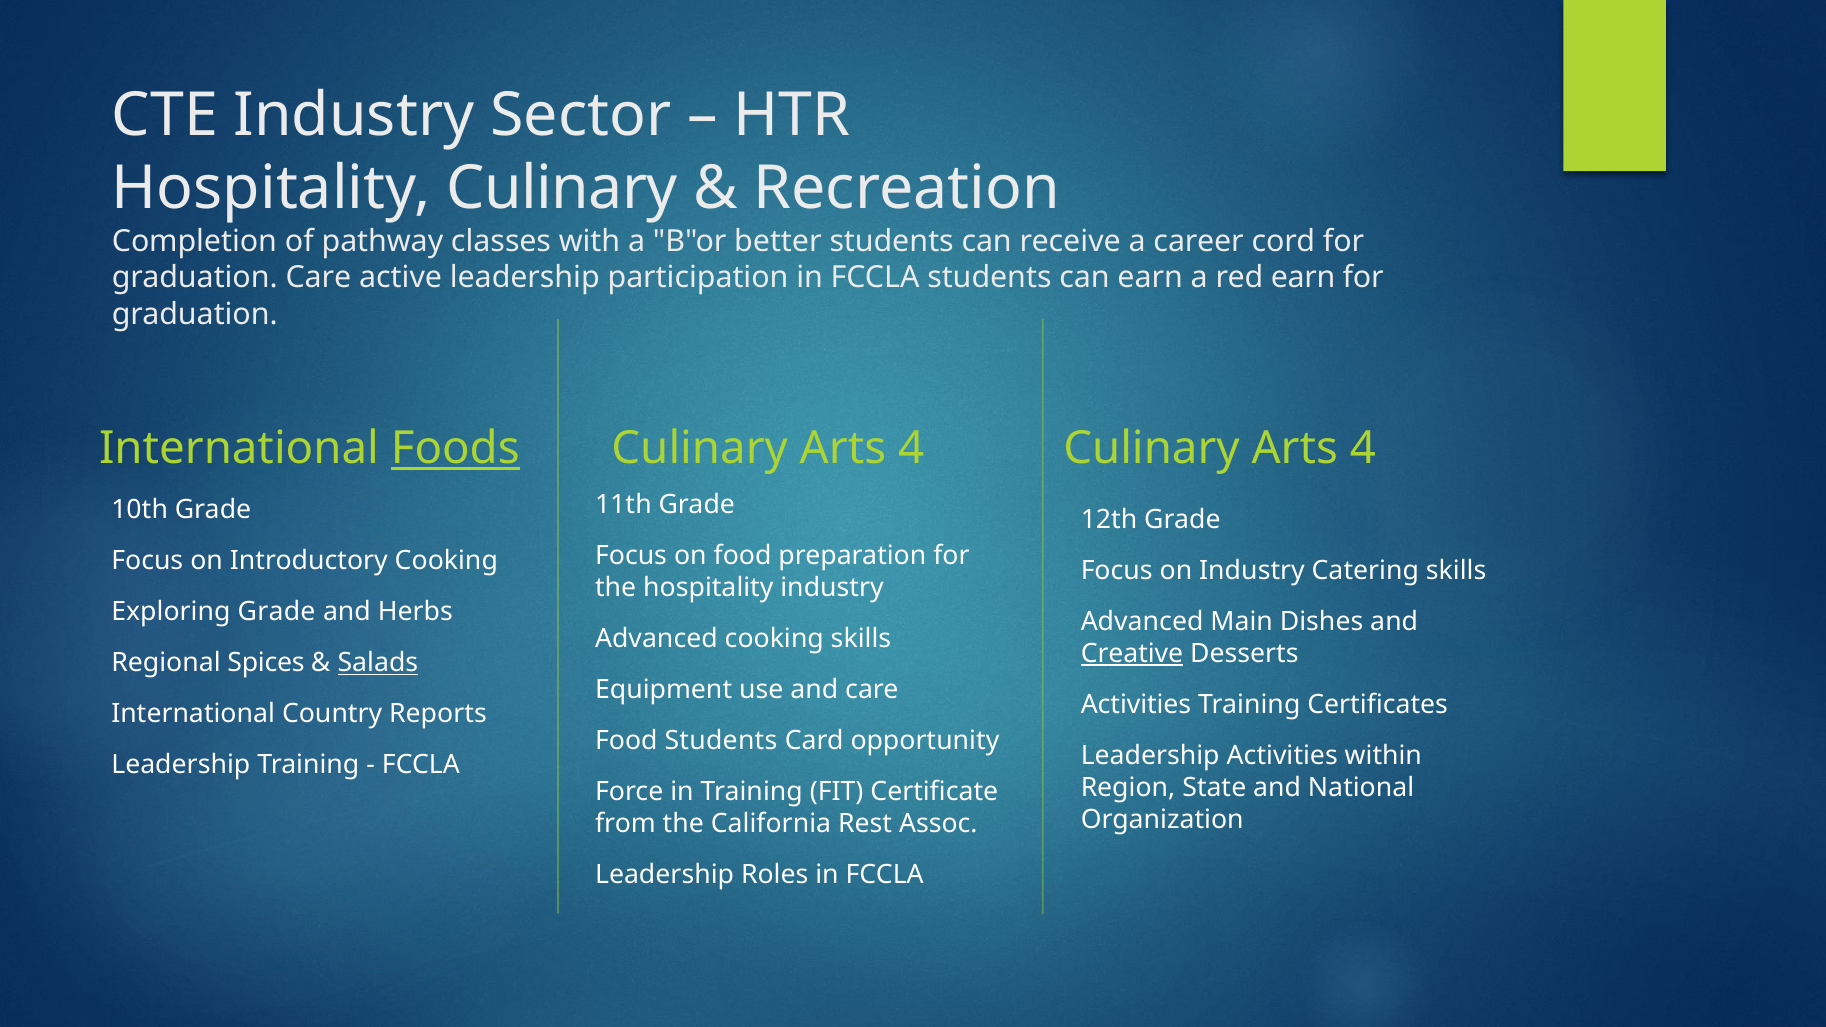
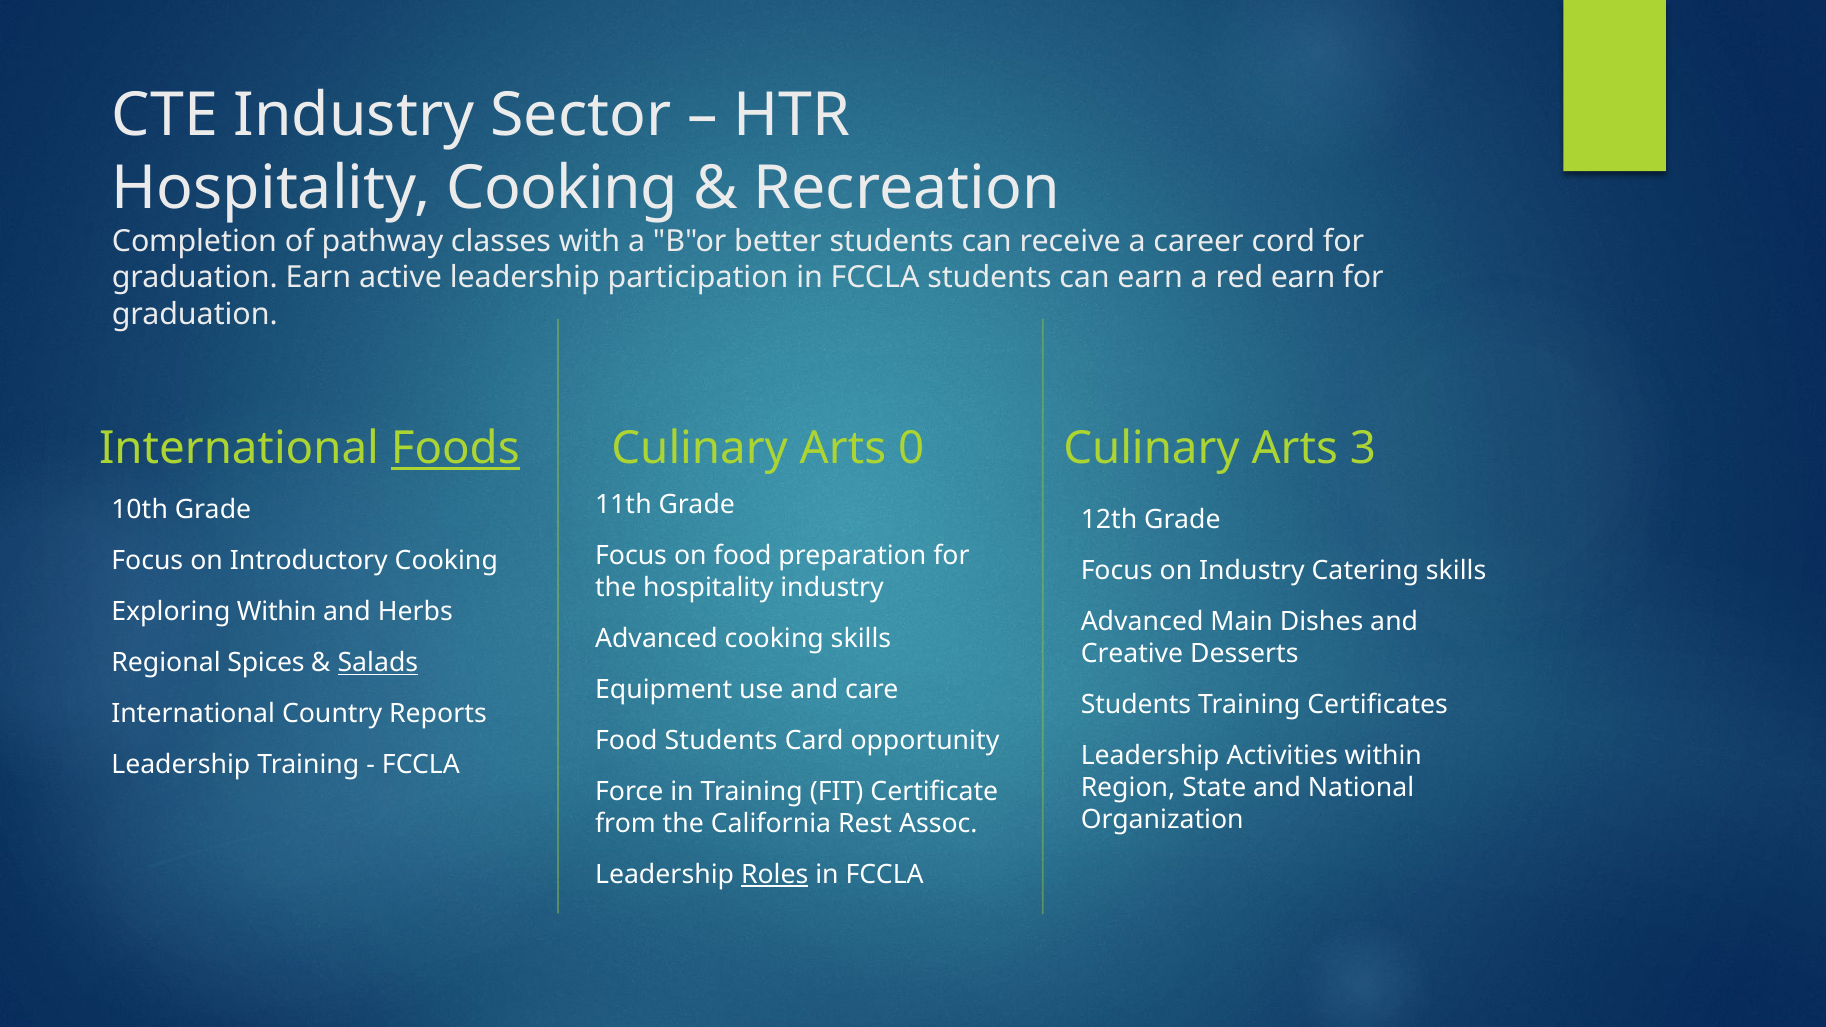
Hospitality Culinary: Culinary -> Cooking (562, 189)
graduation Care: Care -> Earn (318, 278)
4: 4 -> 0 (911, 449)
4: 4 -> 3 (1363, 449)
Exploring Grade: Grade -> Within (277, 612)
Creative underline: present -> none (1132, 653)
Activities: Activities -> Students (1136, 704)
Roles underline: none -> present (775, 875)
